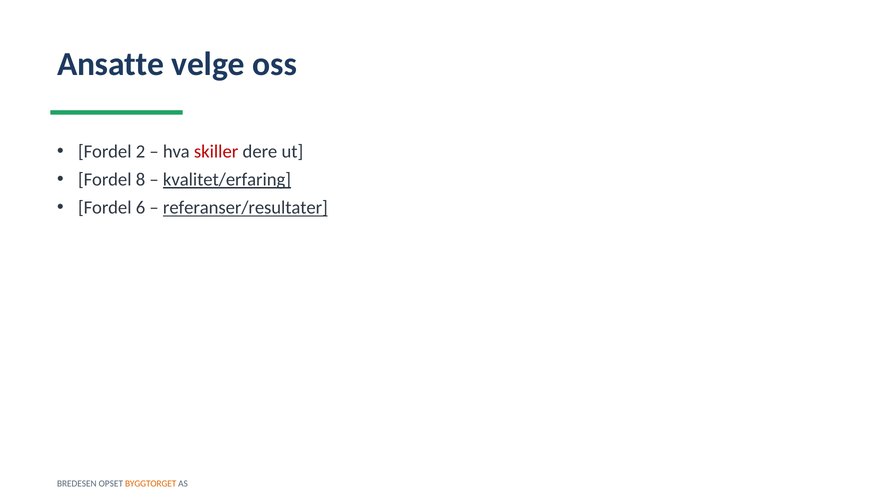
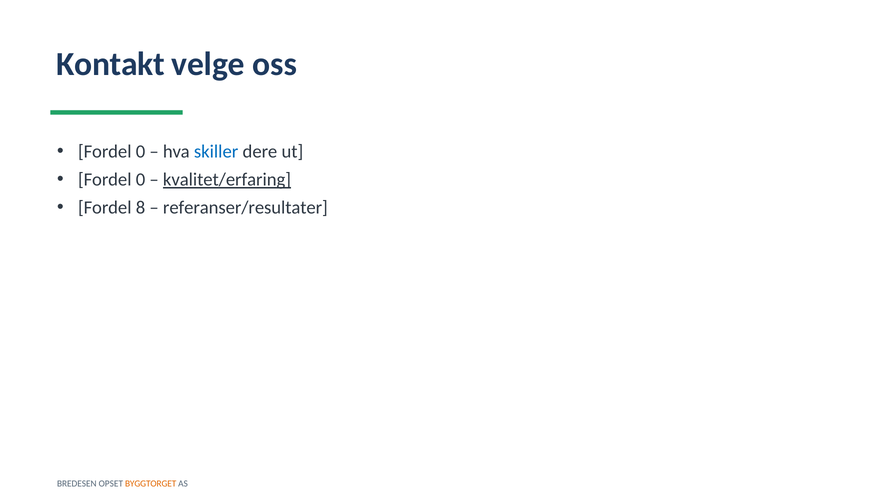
Ansatte: Ansatte -> Kontakt (111, 64)
2: 2 -> 0 (141, 152)
skiller colour: red -> blue (216, 152)
8: 8 -> 0 (141, 180)
6: 6 -> 8 (141, 208)
referanser/resultater underline: present -> none (245, 208)
